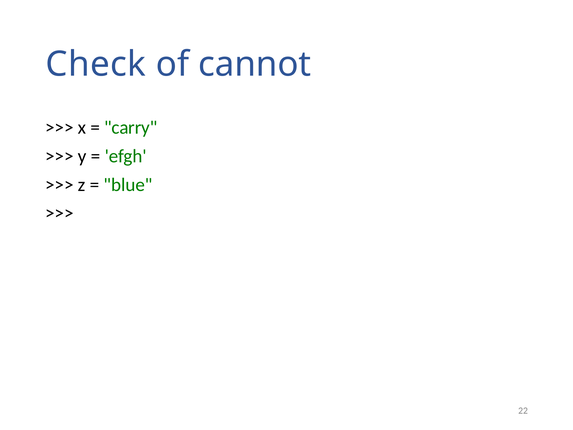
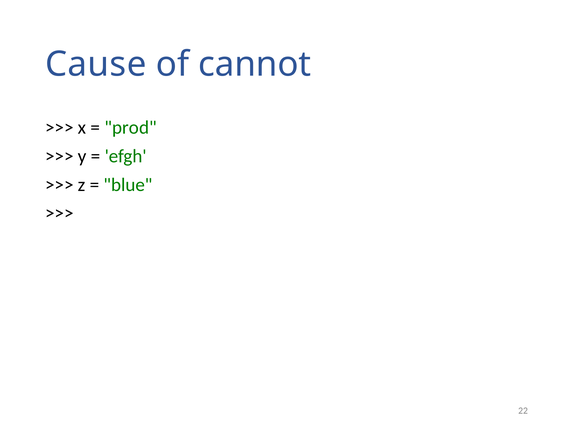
Check: Check -> Cause (96, 64)
carry: carry -> prod (131, 127)
